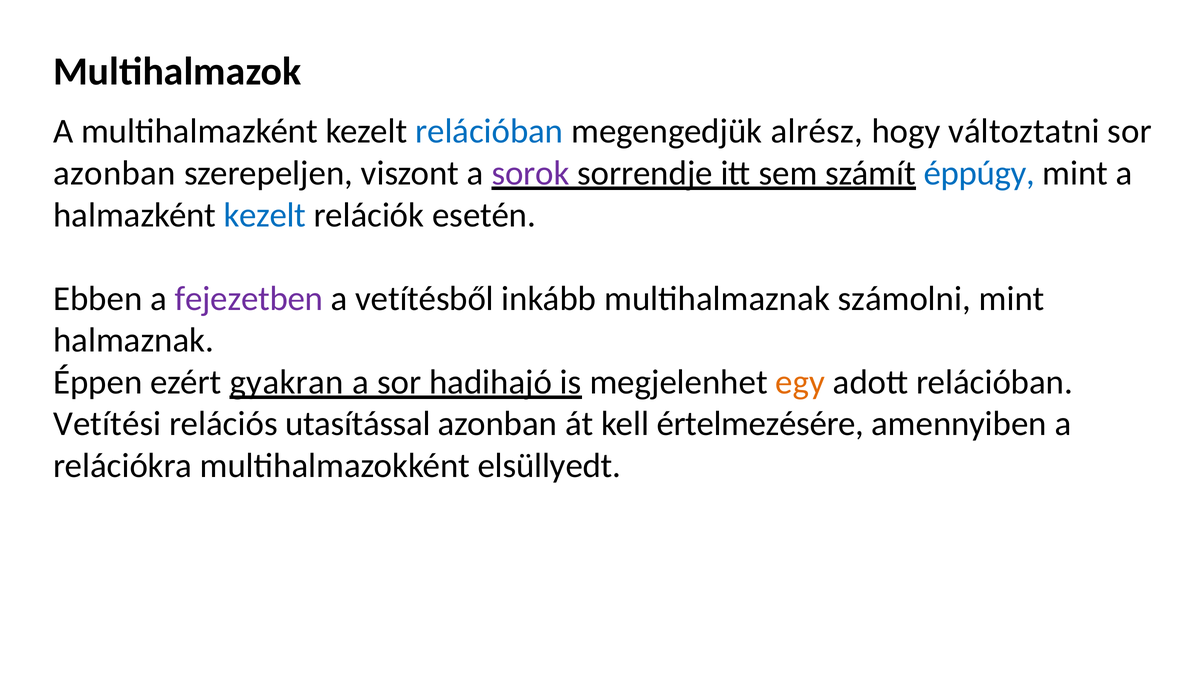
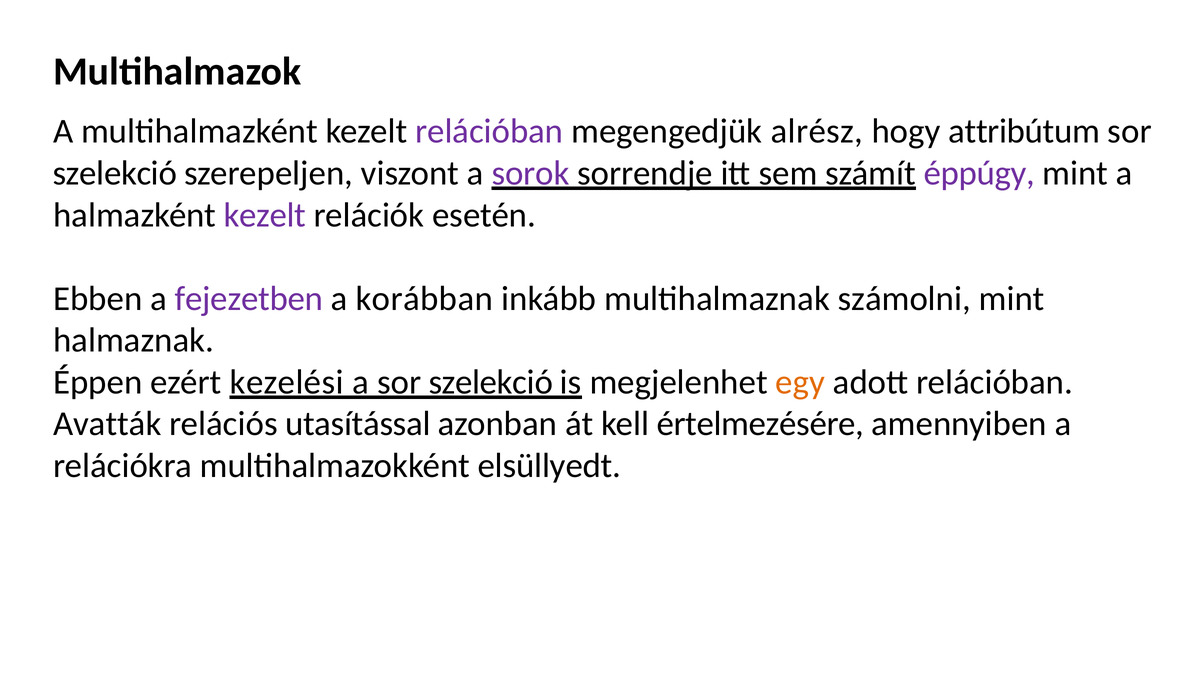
relációban colour: blue -> purple (489, 131)
változtatni: változtatni -> attribútum (1024, 131)
azonban: azonban -> szelekció (115, 173)
éppúgy colour: blue -> purple (979, 173)
kezelt colour: blue -> purple (265, 215)
vetítésből: vetítésből -> korábban (424, 299)
gyakran: gyakran -> kezelési (287, 382)
a sor hadihajó: hadihajó -> szelekció (491, 382)
Vetítési: Vetítési -> Avatták (107, 424)
